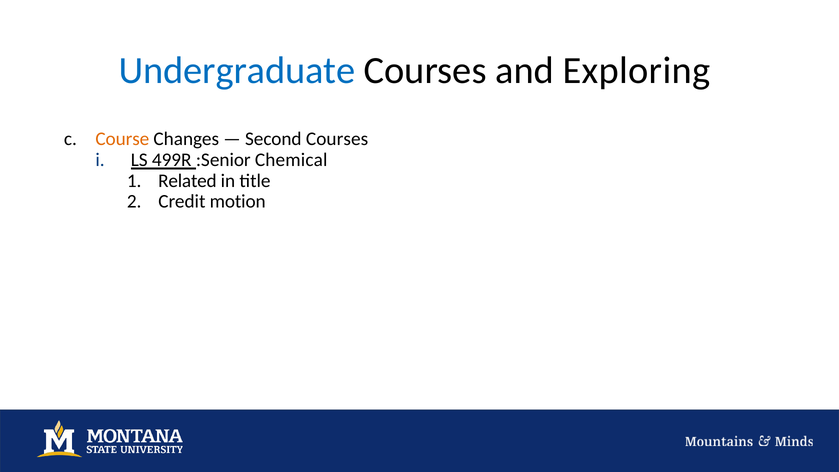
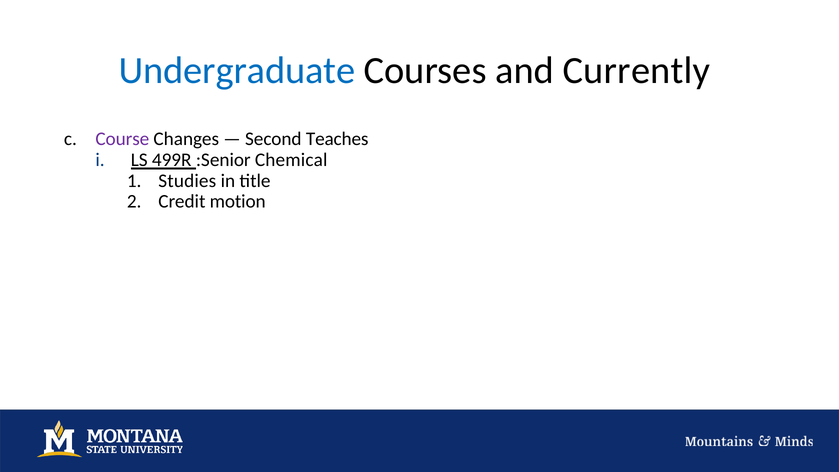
Exploring: Exploring -> Currently (636, 70)
Course colour: orange -> purple (122, 139)
Second Courses: Courses -> Teaches (337, 139)
Related: Related -> Studies (187, 181)
